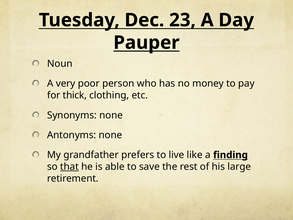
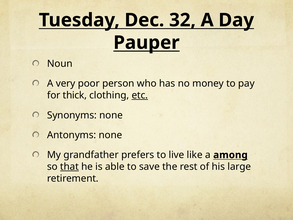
23: 23 -> 32 (182, 20)
etc underline: none -> present (140, 95)
finding: finding -> among (230, 155)
